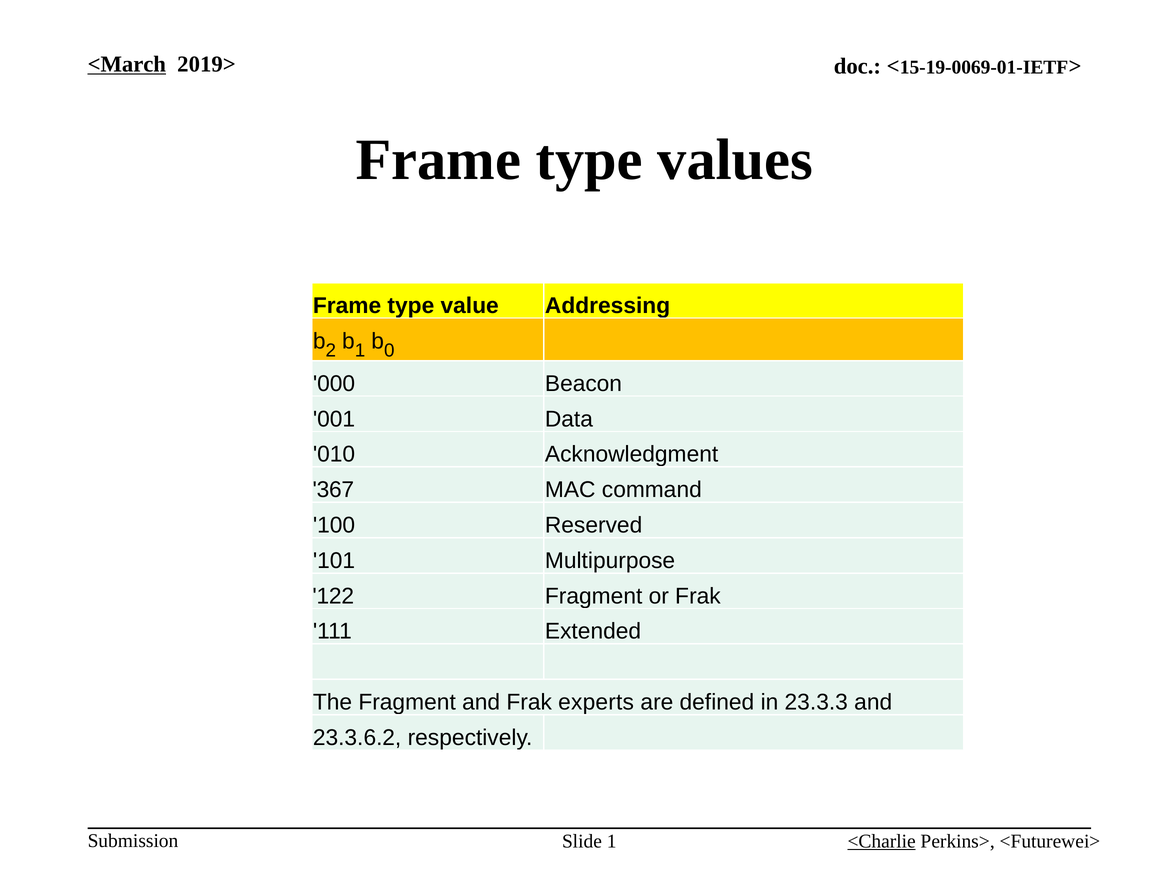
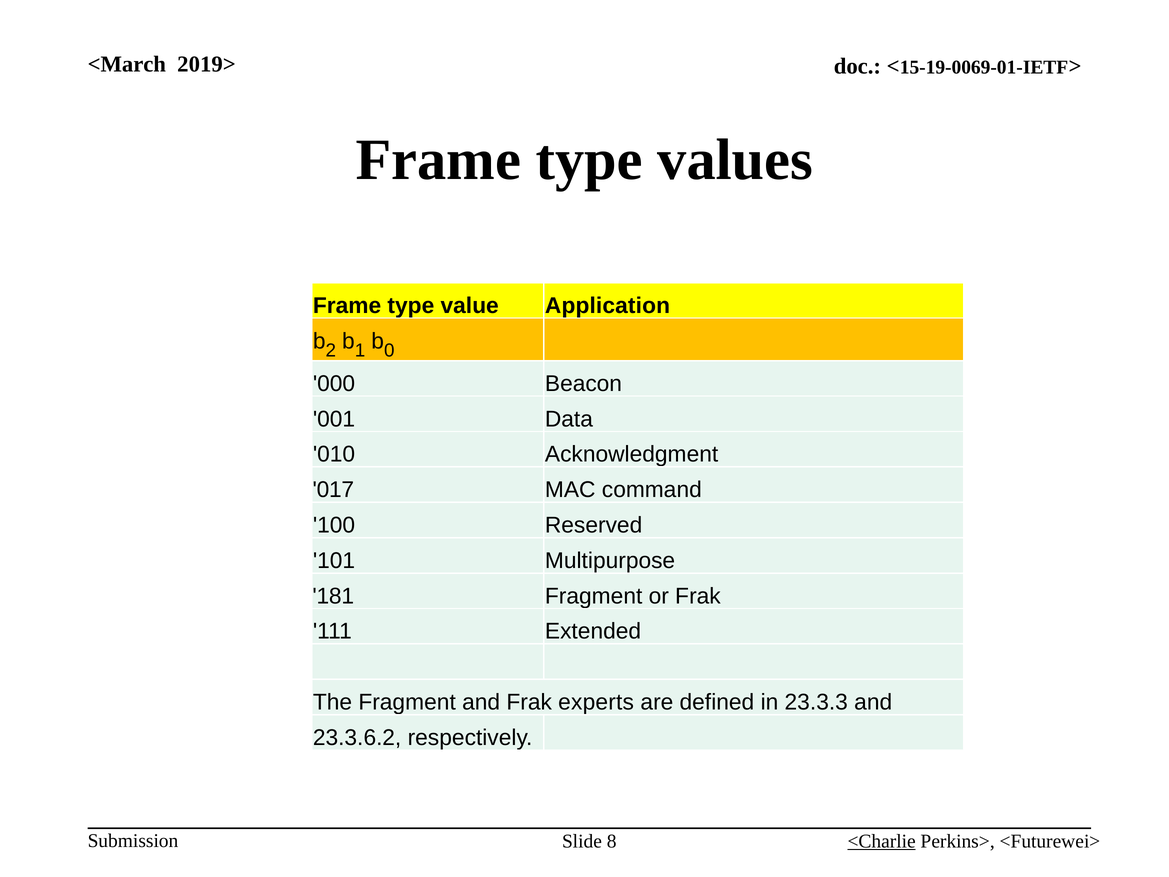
<March underline: present -> none (127, 64)
Addressing: Addressing -> Application (607, 306)
367: 367 -> 017 (333, 490)
122: 122 -> 181 (333, 596)
Slide 1: 1 -> 8 (612, 841)
